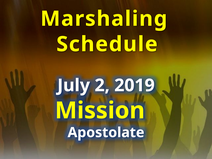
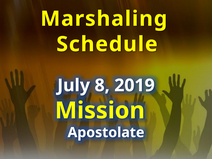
2: 2 -> 8 (102, 85)
